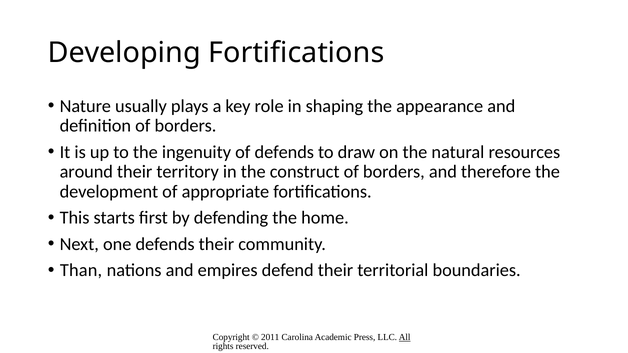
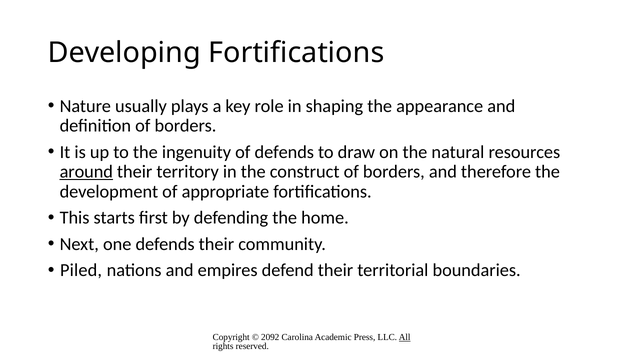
around underline: none -> present (86, 172)
Than: Than -> Piled (81, 271)
2011: 2011 -> 2092 (270, 337)
